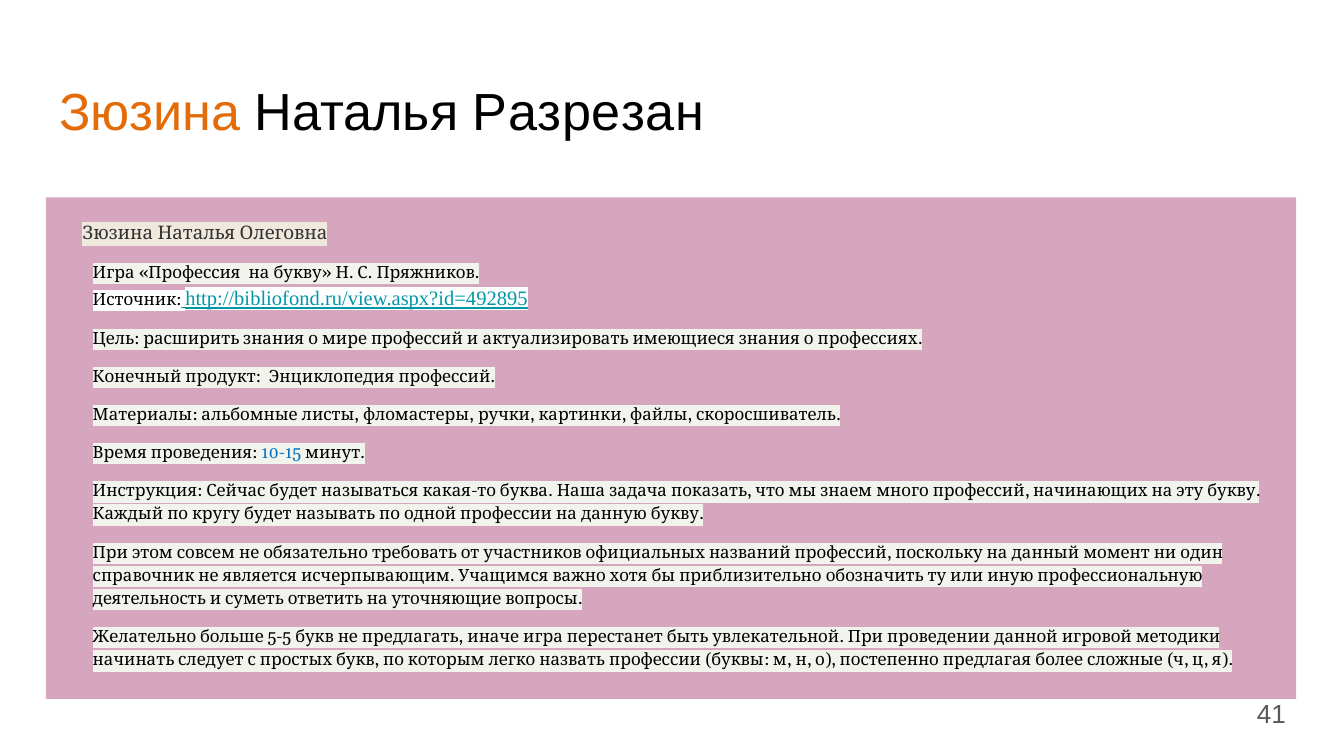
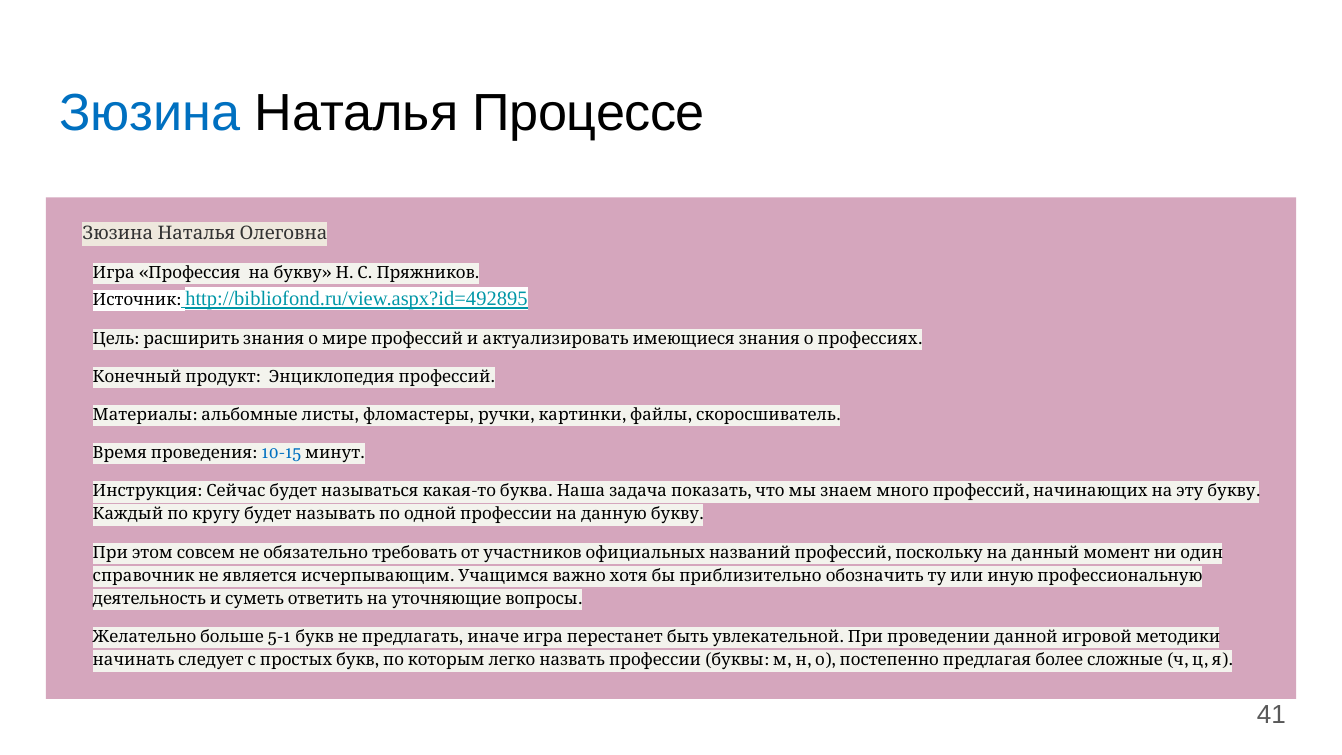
Зюзина colour: orange -> blue (150, 114)
Разрезан: Разрезан -> Процессе (589, 114)
5-5: 5-5 -> 5-1 (279, 637)
